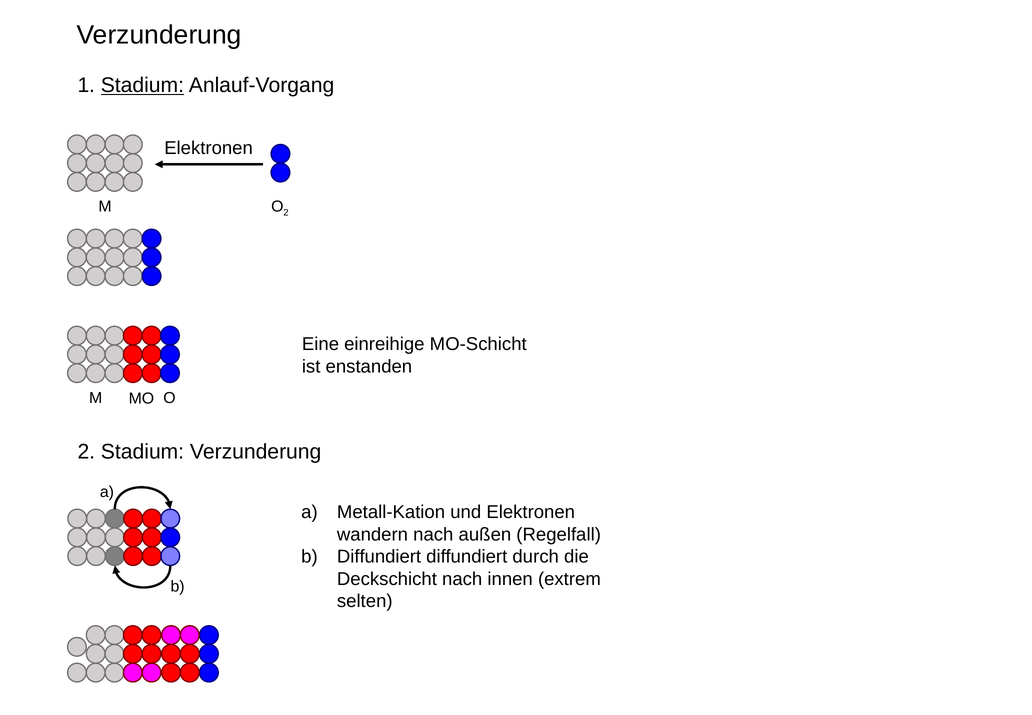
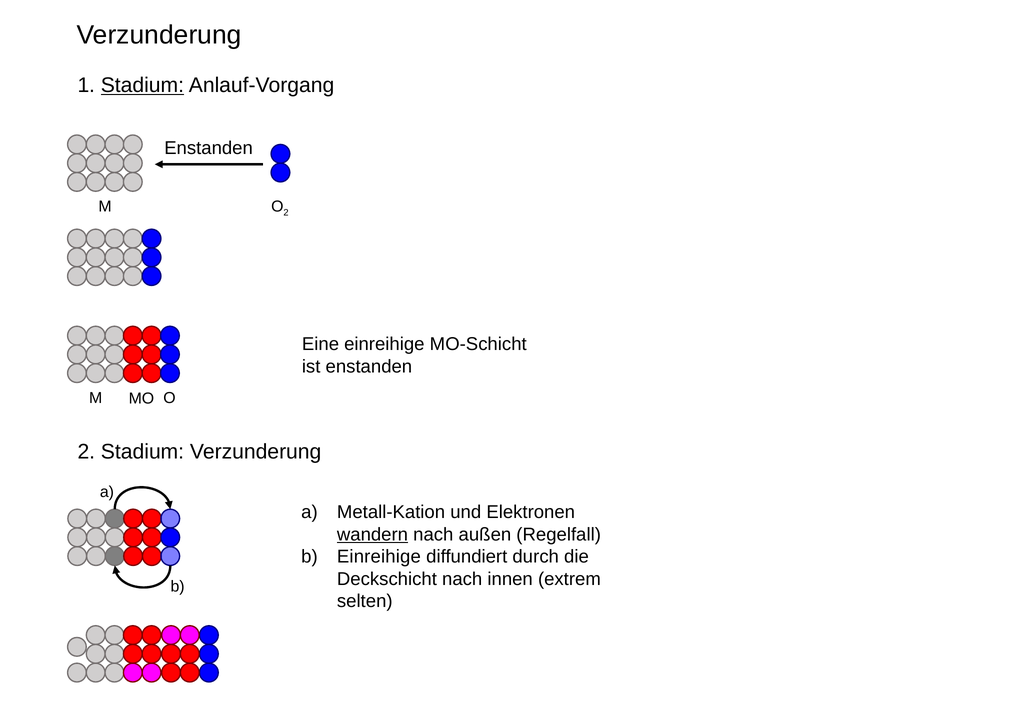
Elektronen: Elektronen -> Enstanden (209, 148)
wandern underline: none -> present (372, 534)
b Diffundiert: Diffundiert -> Einreihige (379, 556)
